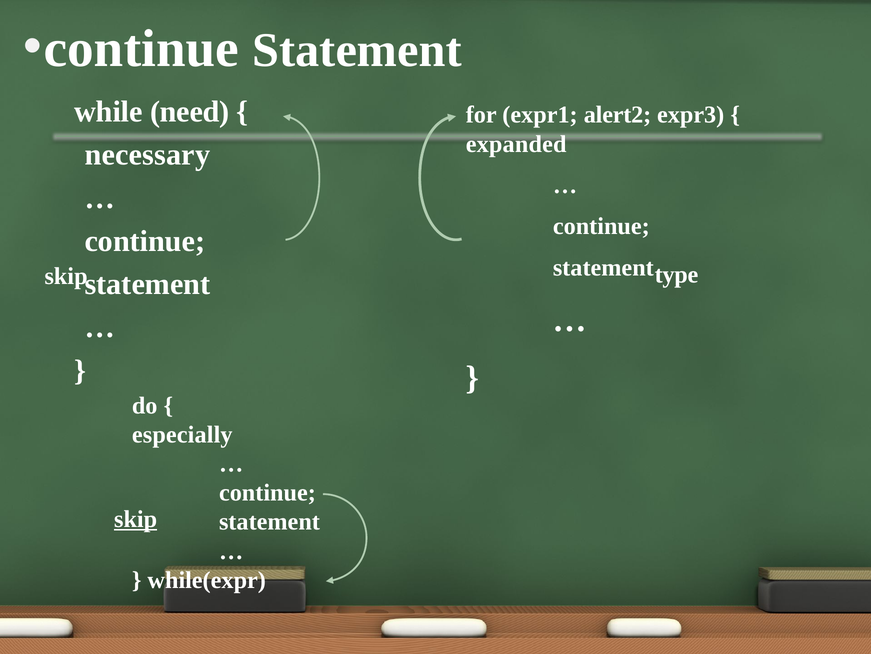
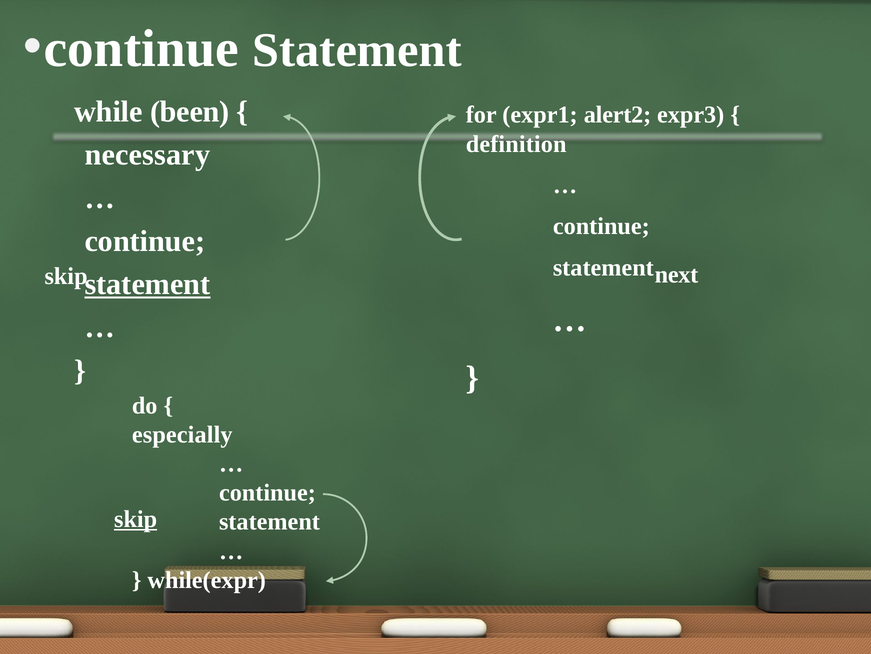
need: need -> been (190, 112)
expanded: expanded -> definition (516, 144)
type: type -> next (676, 275)
statement underline: none -> present (147, 284)
